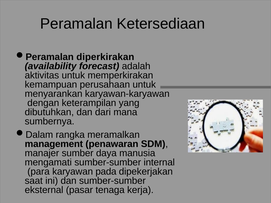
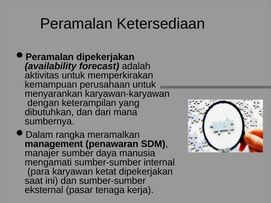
diperkirakan: diperkirakan -> dipekerjakan (105, 57)
pada: pada -> ketat (106, 172)
